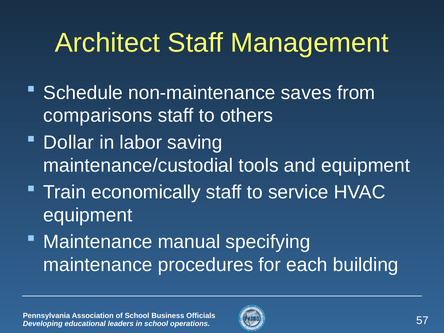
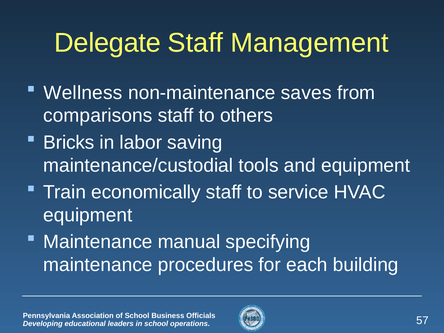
Architect: Architect -> Delegate (108, 43)
Schedule: Schedule -> Wellness (83, 93)
Dollar: Dollar -> Bricks (69, 142)
